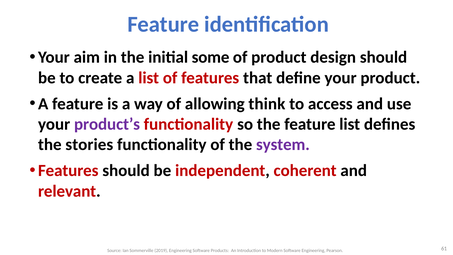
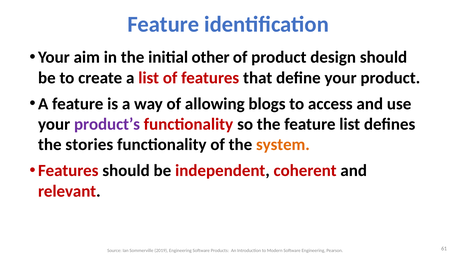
some: some -> other (211, 57)
think: think -> blogs (267, 104)
system colour: purple -> orange (283, 144)
